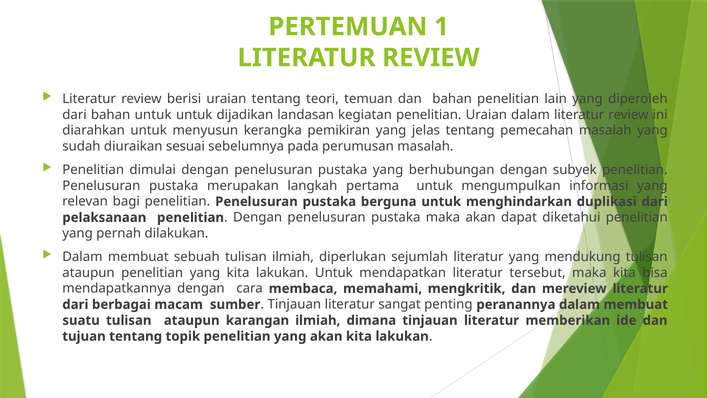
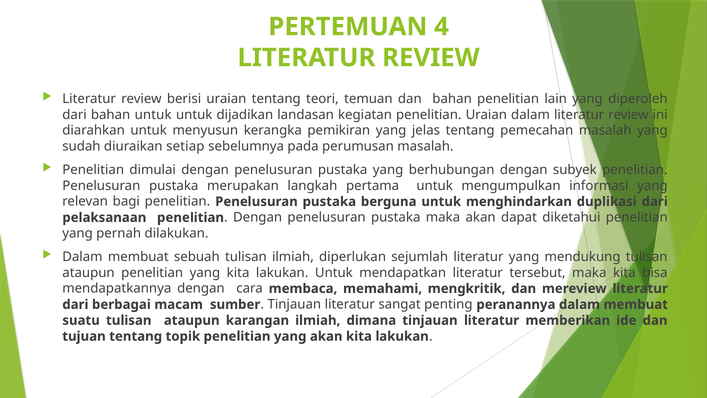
1: 1 -> 4 (442, 27)
sesuai: sesuai -> setiap (185, 146)
